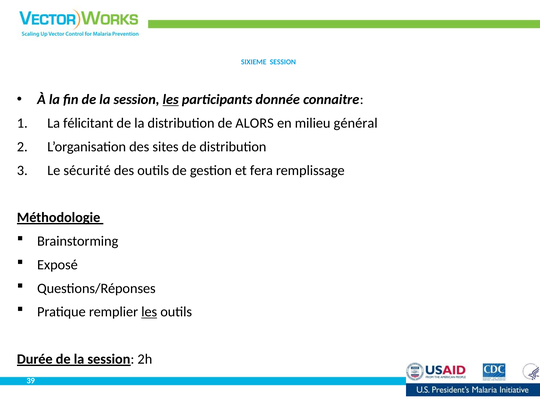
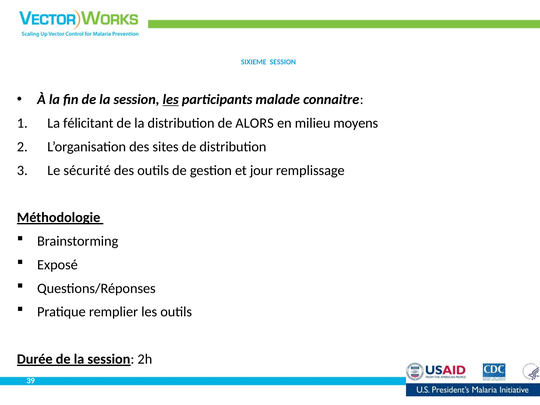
donnée: donnée -> malade (278, 100)
général: général -> moyens (356, 123)
fera: fera -> jour (261, 170)
les underline: present -> none (149, 312)
